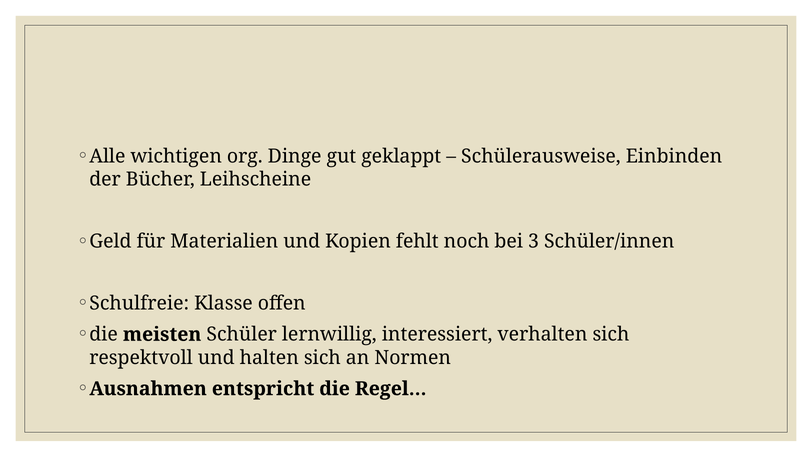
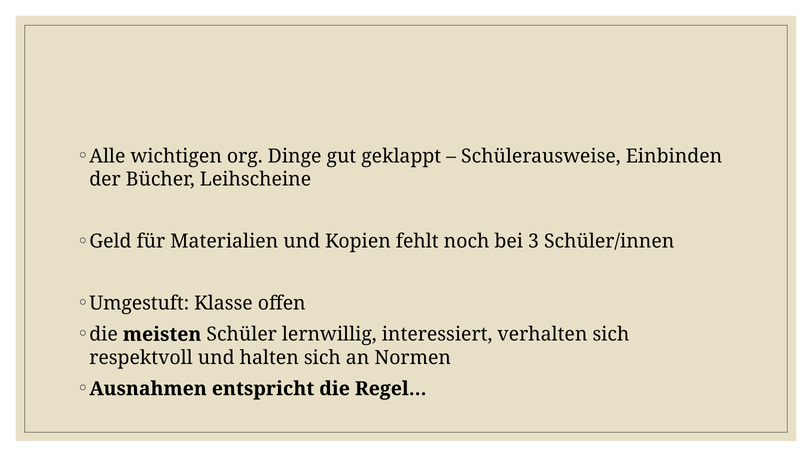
Schulfreie: Schulfreie -> Umgestuft (139, 303)
